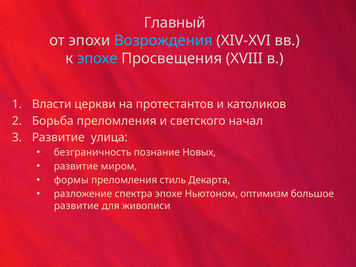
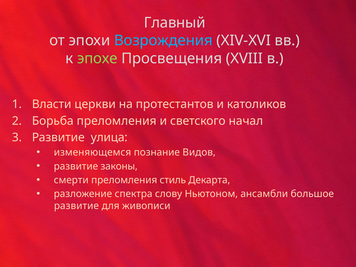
эпохе colour: light blue -> light green (97, 58)
безграничность: безграничность -> изменяющемся (92, 152)
Новых: Новых -> Видов (199, 152)
миром: миром -> законы (119, 166)
формы: формы -> смерти (71, 180)
спектра эпохе: эпохе -> слову (169, 194)
оптимизм: оптимизм -> ансамбли (264, 194)
